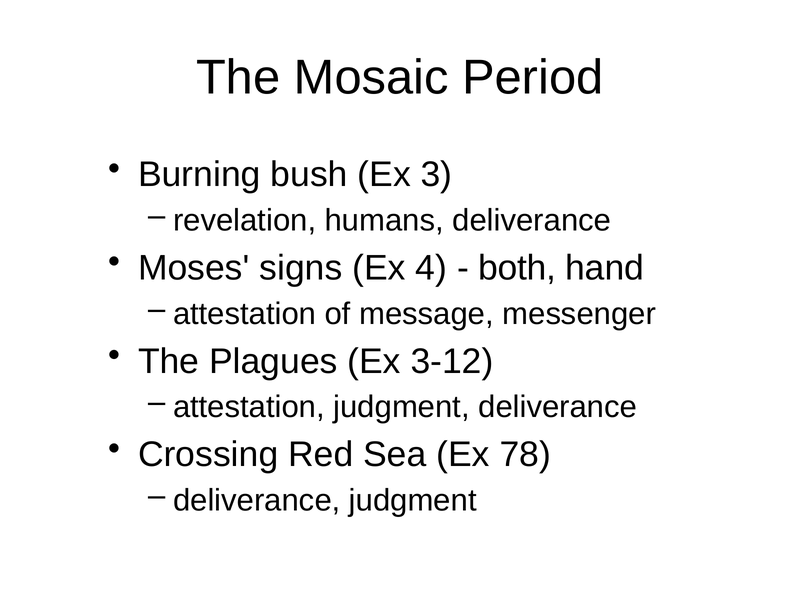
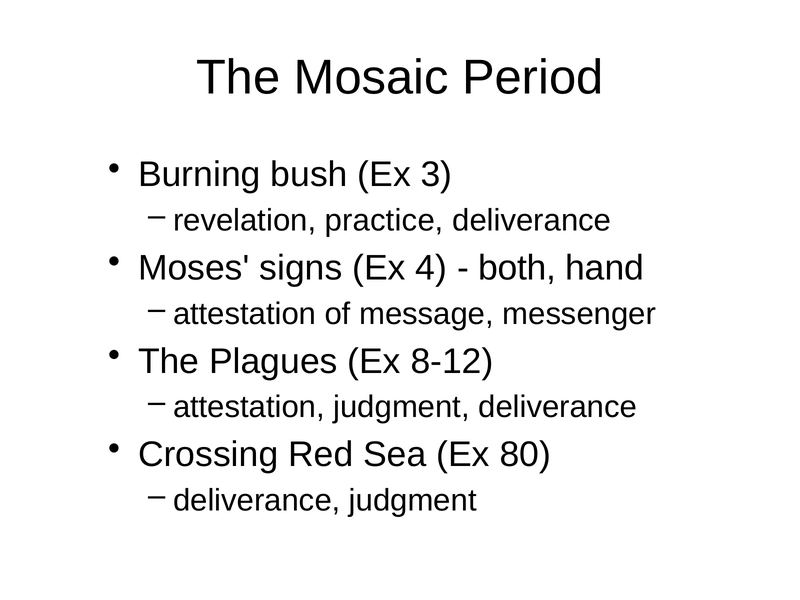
humans: humans -> practice (384, 220)
3-12: 3-12 -> 8-12 (452, 361)
78: 78 -> 80 (525, 455)
